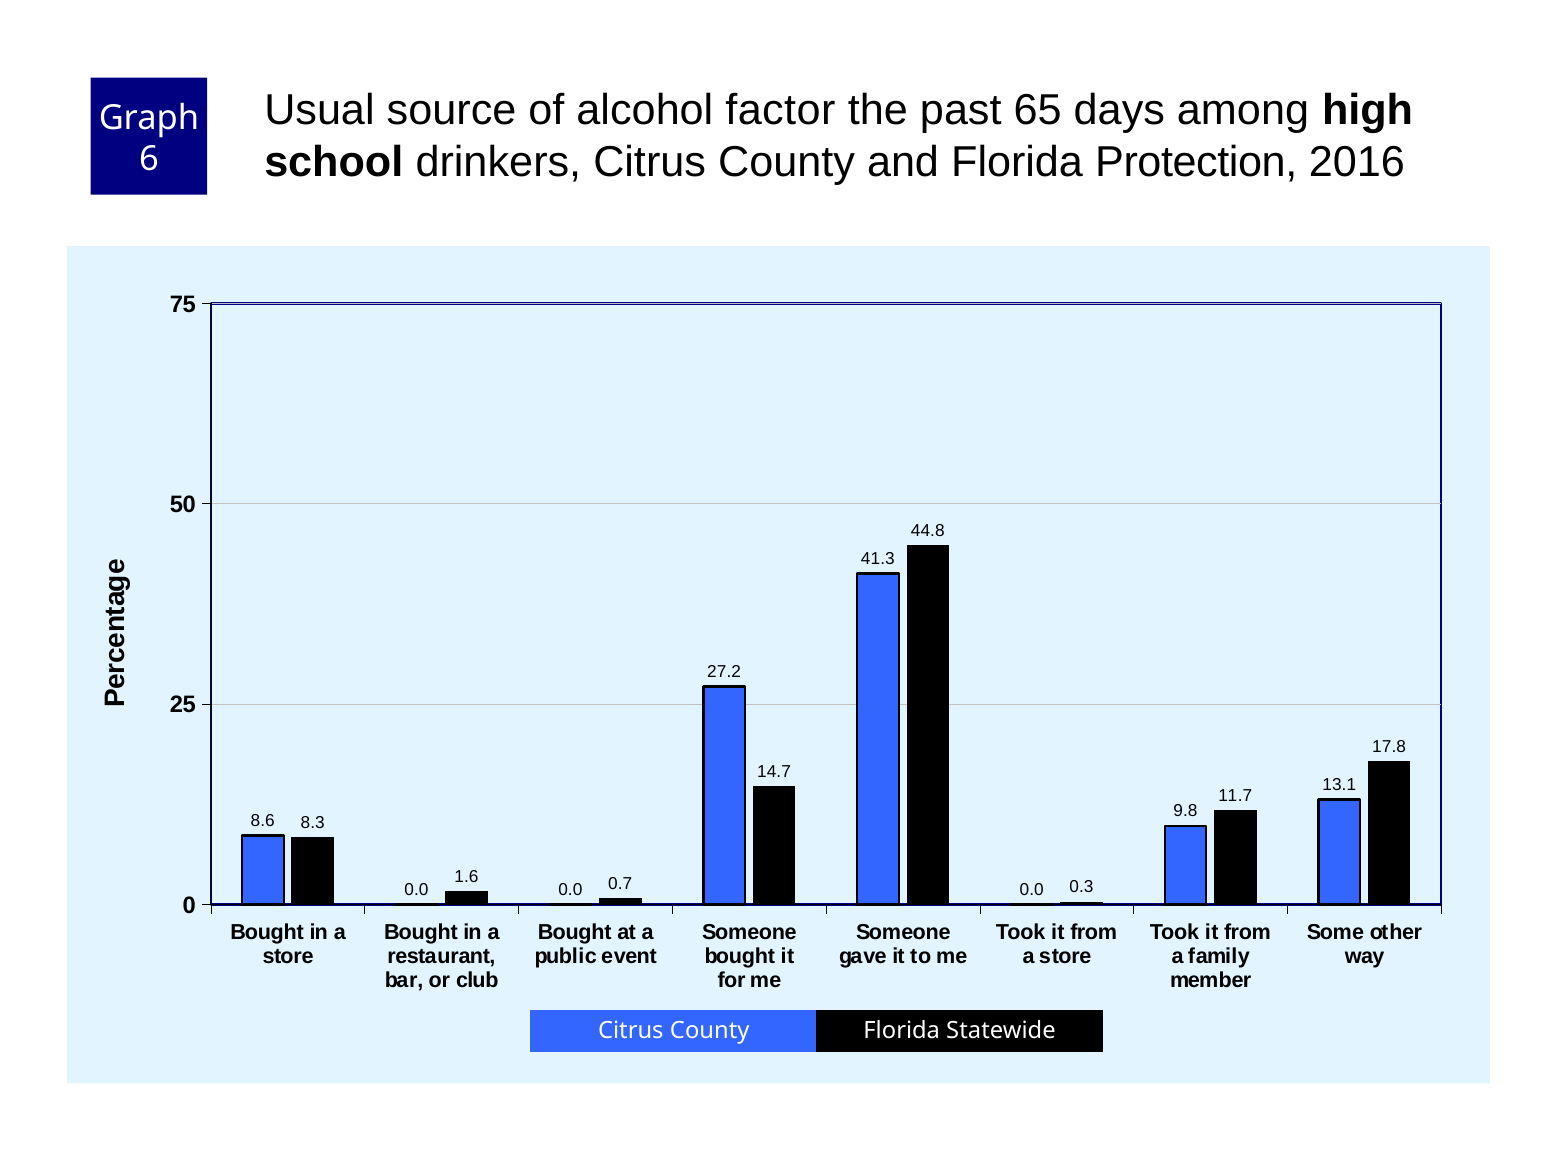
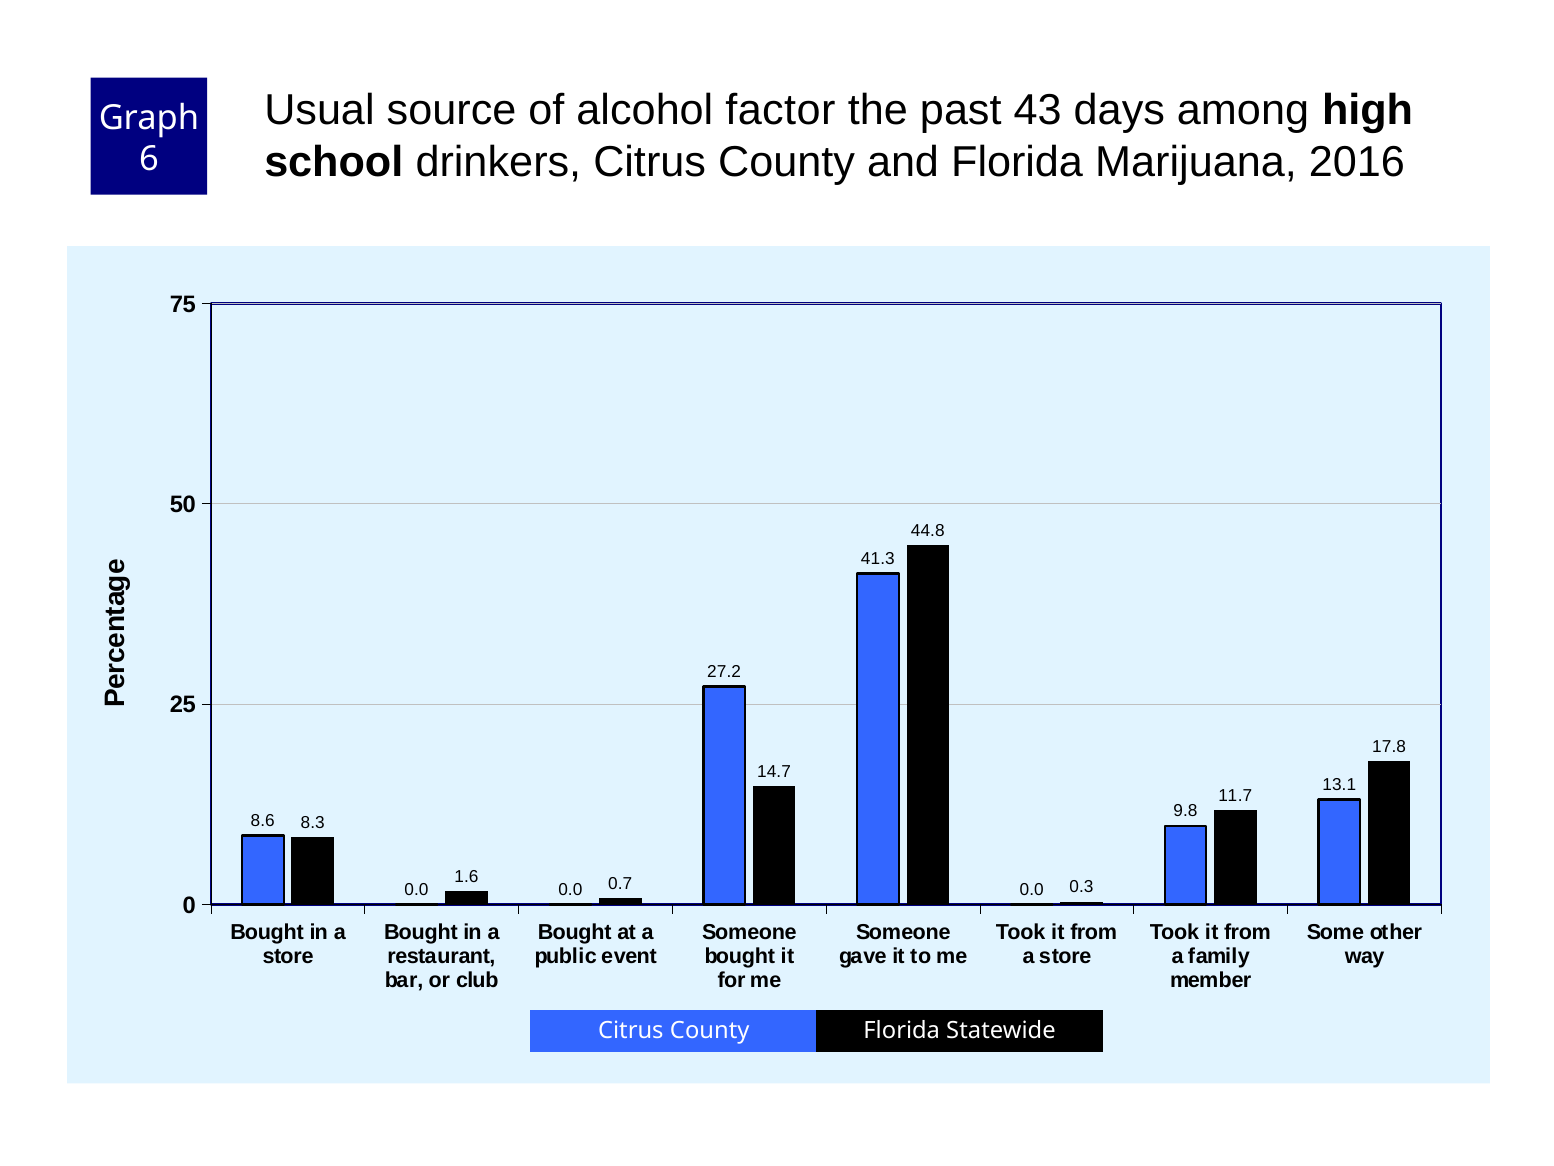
65: 65 -> 43 (1038, 111)
Protection: Protection -> Marijuana (1196, 162)
